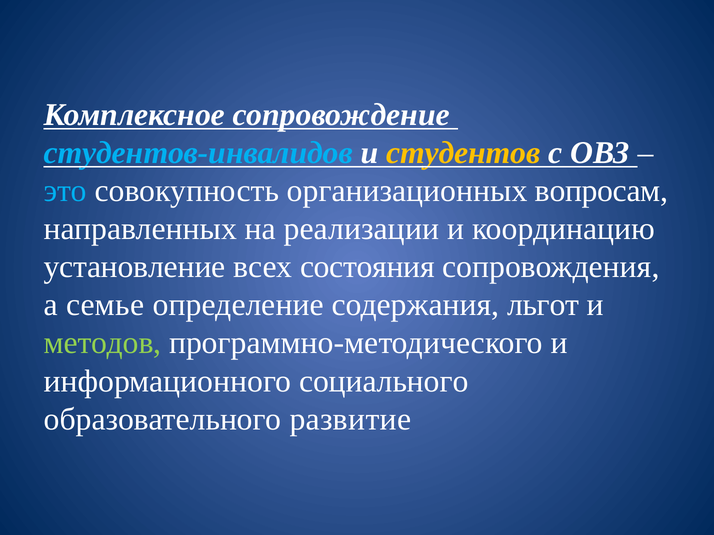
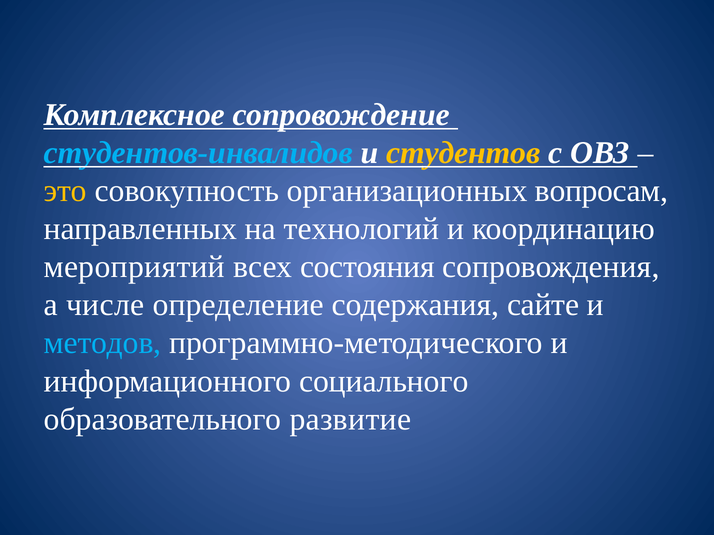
это colour: light blue -> yellow (65, 191)
реализации: реализации -> технологий (362, 229)
установление: установление -> мероприятий (134, 267)
семье: семье -> числе (105, 305)
льгот: льгот -> сайте (543, 305)
методов colour: light green -> light blue (103, 343)
